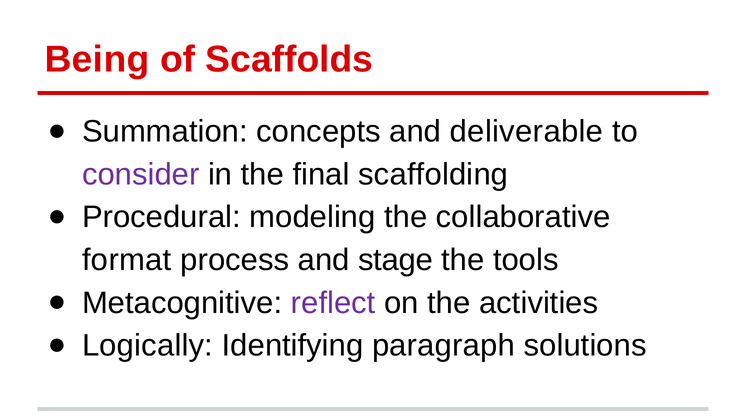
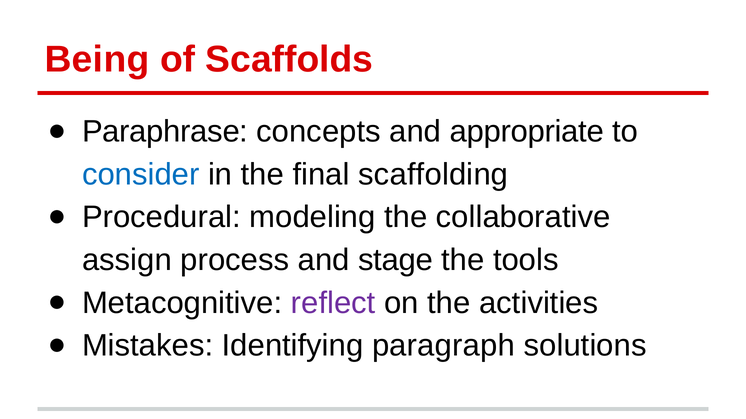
Summation: Summation -> Paraphrase (165, 132)
deliverable: deliverable -> appropriate (527, 132)
consider colour: purple -> blue (141, 175)
format: format -> assign (127, 260)
Logically: Logically -> Mistakes (148, 346)
